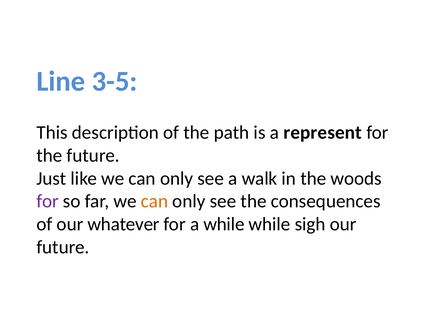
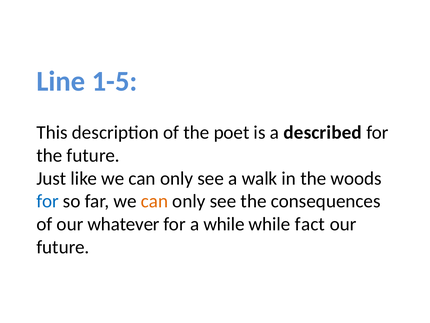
3-5: 3-5 -> 1-5 (115, 81)
path: path -> poet (232, 132)
represent: represent -> described (323, 132)
for colour: purple -> blue (48, 201)
sigh: sigh -> fact (310, 224)
